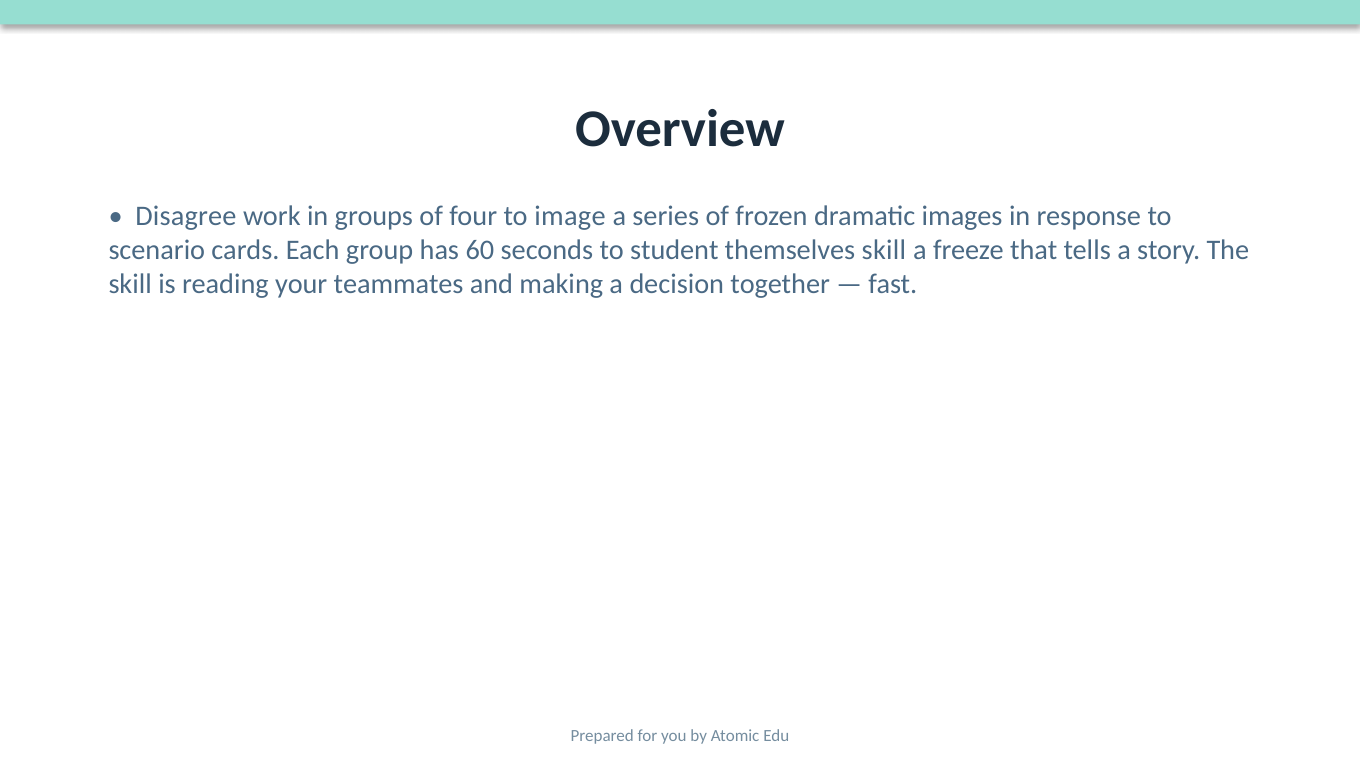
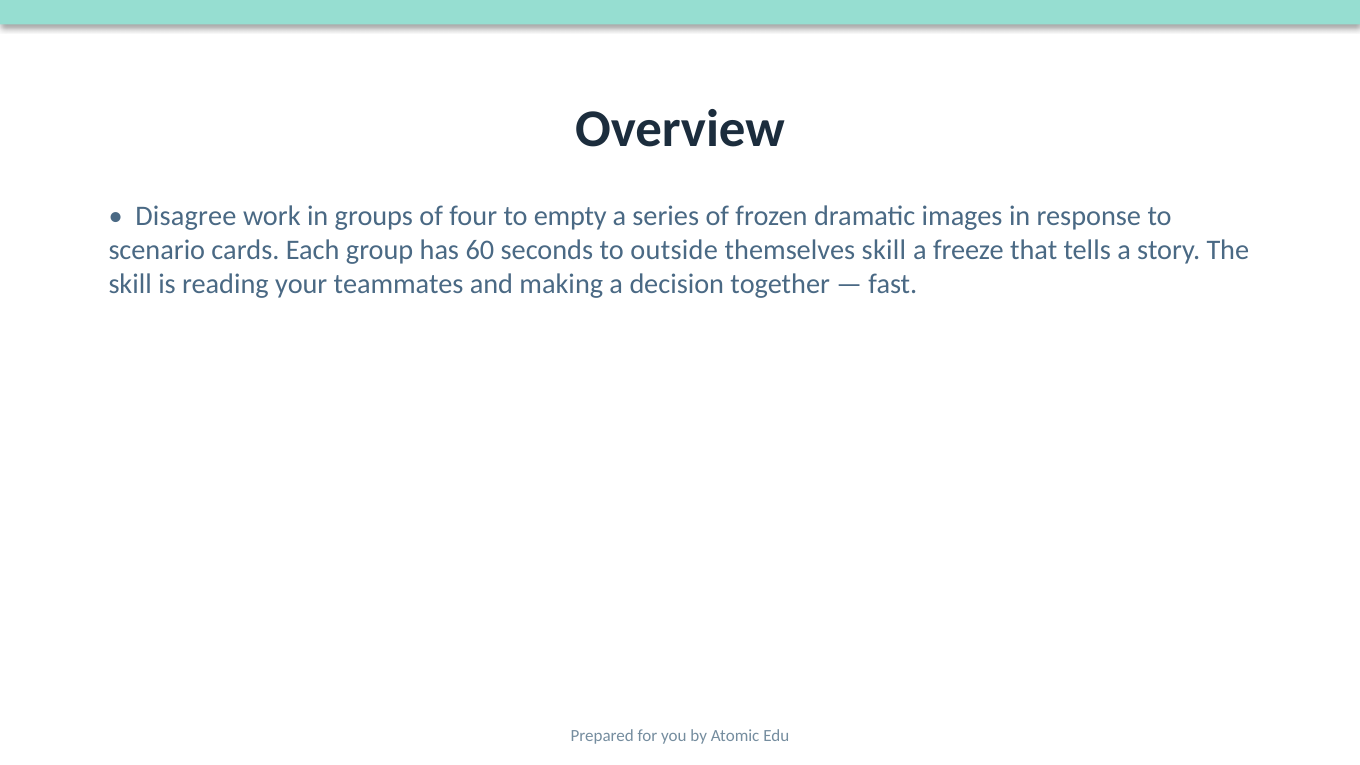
image: image -> empty (570, 216)
student: student -> outside (674, 250)
